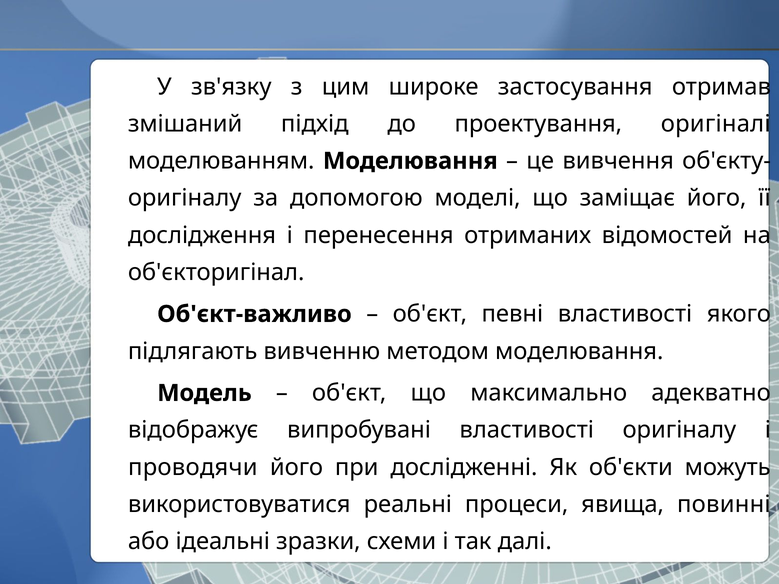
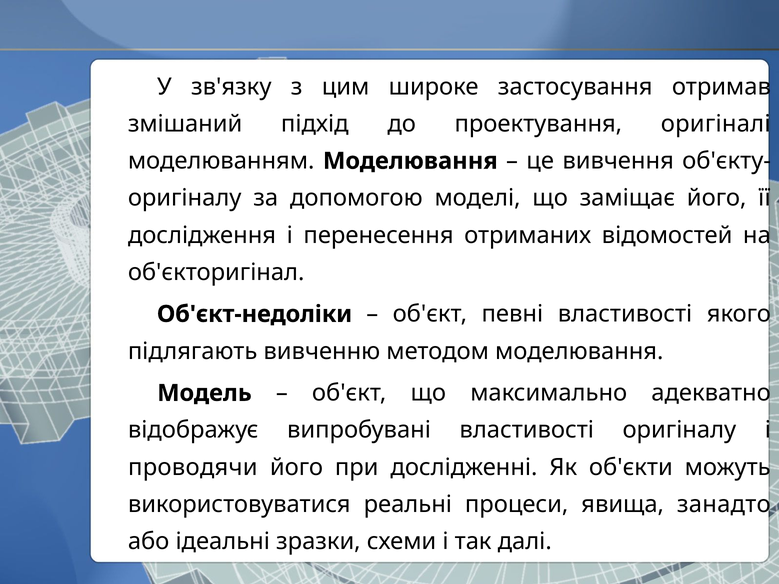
Об'єкт-важливо: Об'єкт-важливо -> Об'єкт-недоліки (255, 314)
повинні: повинні -> занадто (724, 505)
